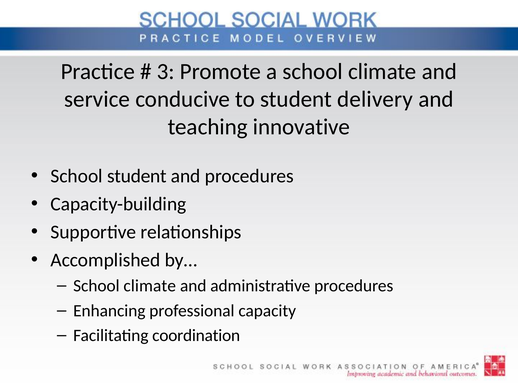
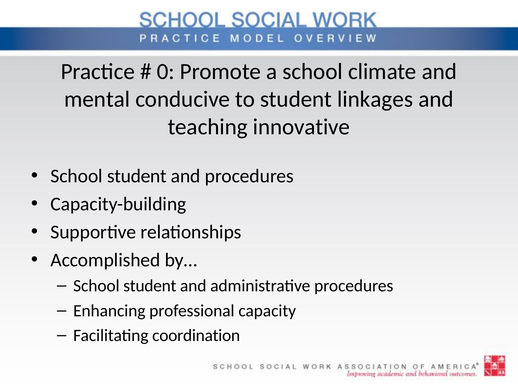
3: 3 -> 0 (166, 71)
service: service -> mental (97, 99)
delivery: delivery -> linkages (375, 99)
climate: climate -> student (150, 286)
